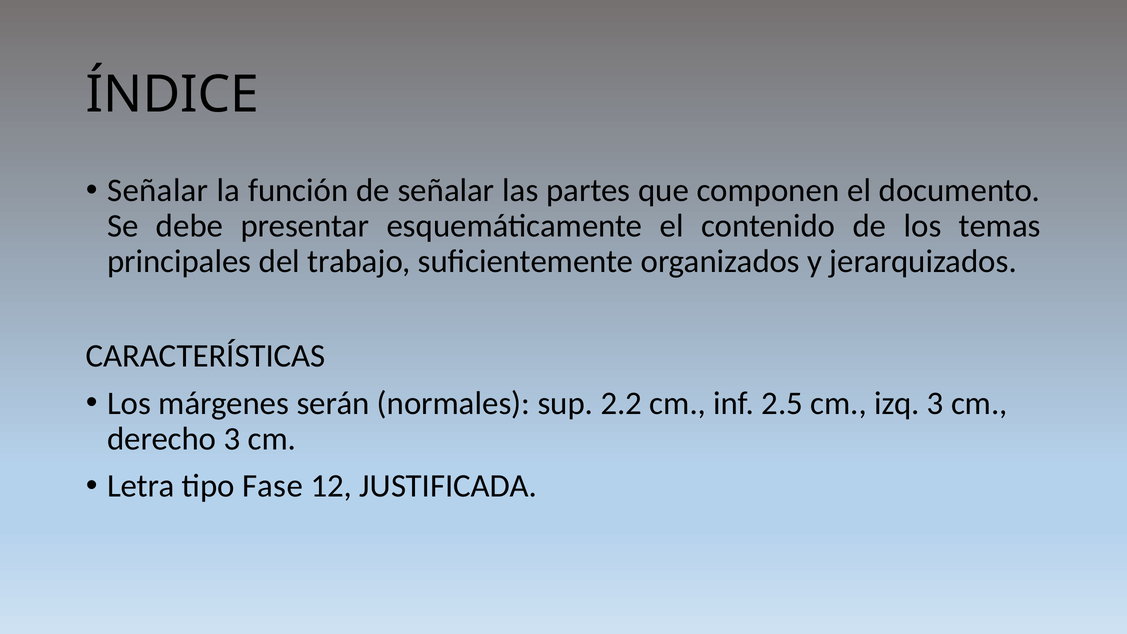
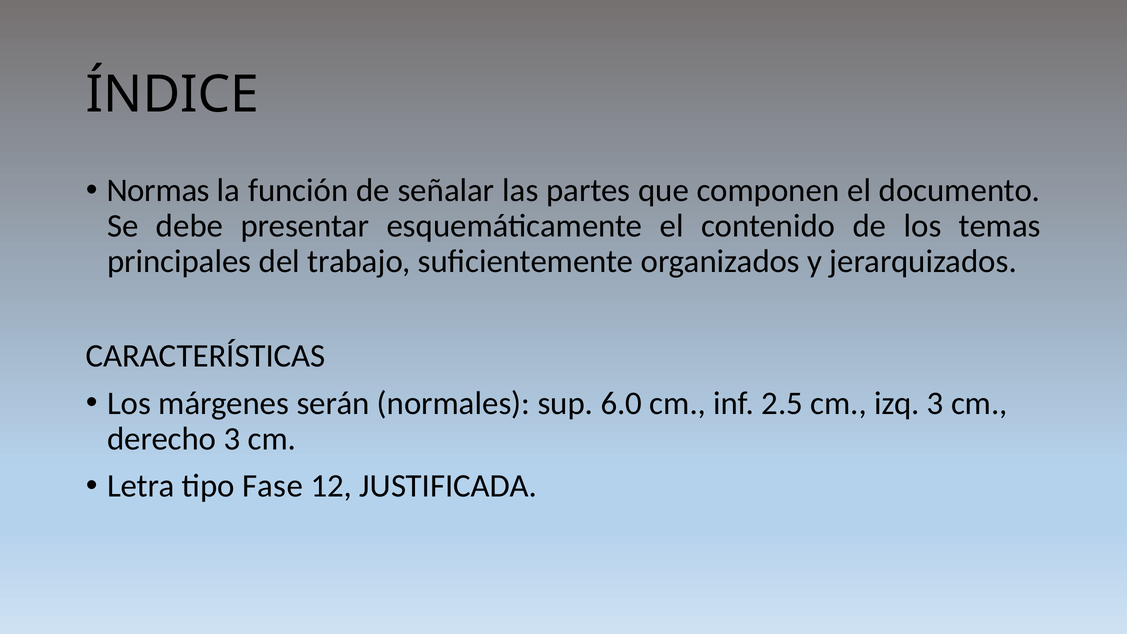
Señalar: Señalar -> Normas (158, 191)
2.2: 2.2 -> 6.0 (621, 403)
